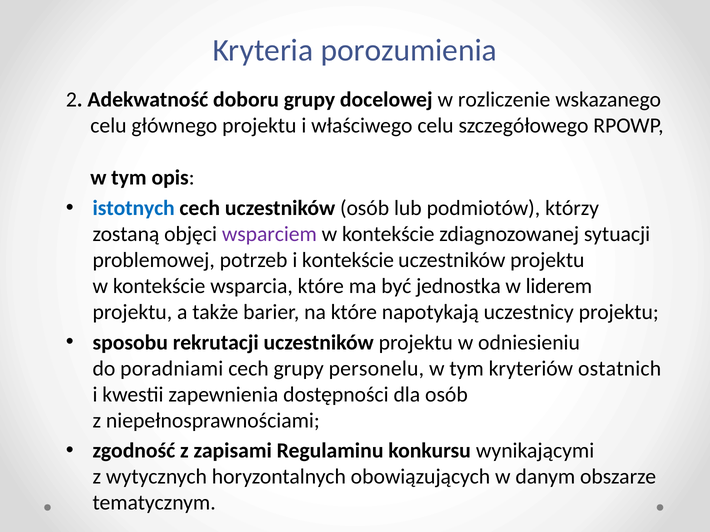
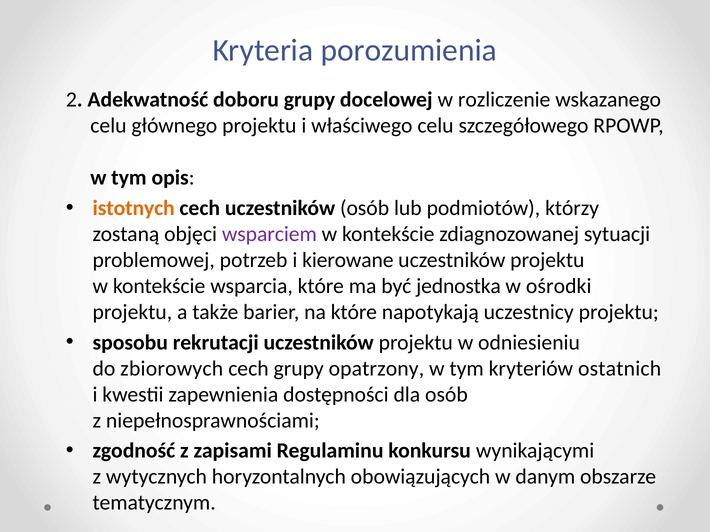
istotnych colour: blue -> orange (134, 208)
i kontekście: kontekście -> kierowane (348, 260)
liderem: liderem -> ośrodki (559, 286)
poradniami: poradniami -> zbiorowych (172, 369)
personelu: personelu -> opatrzony (376, 369)
